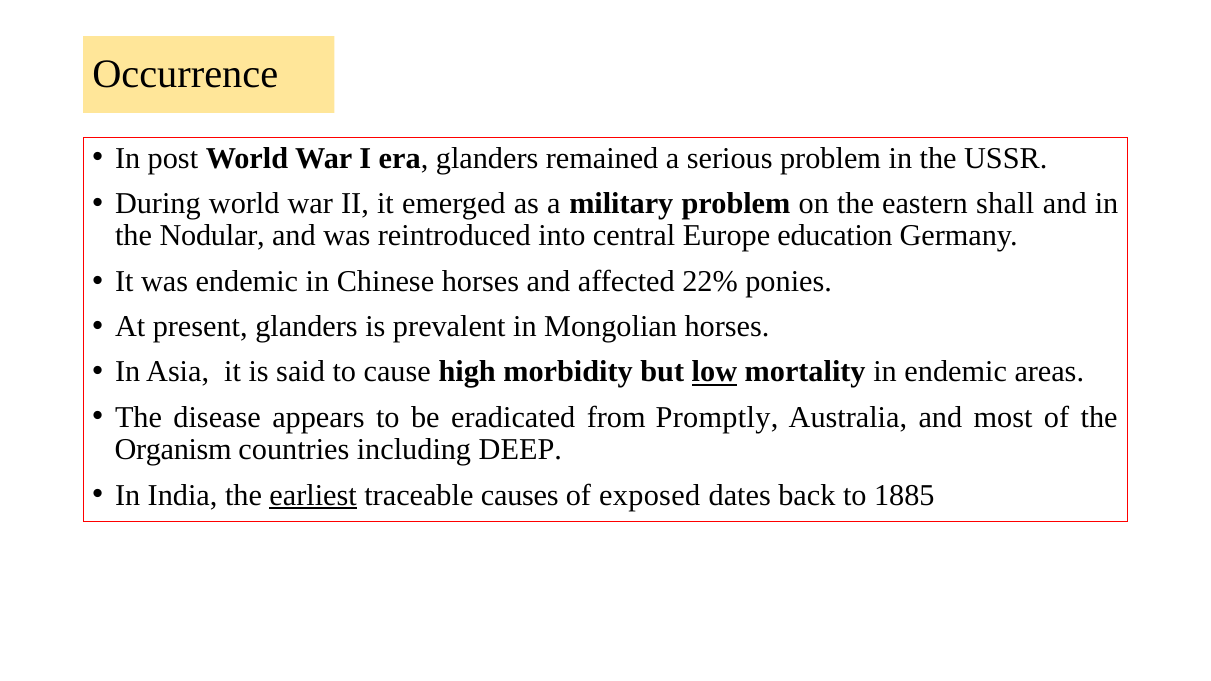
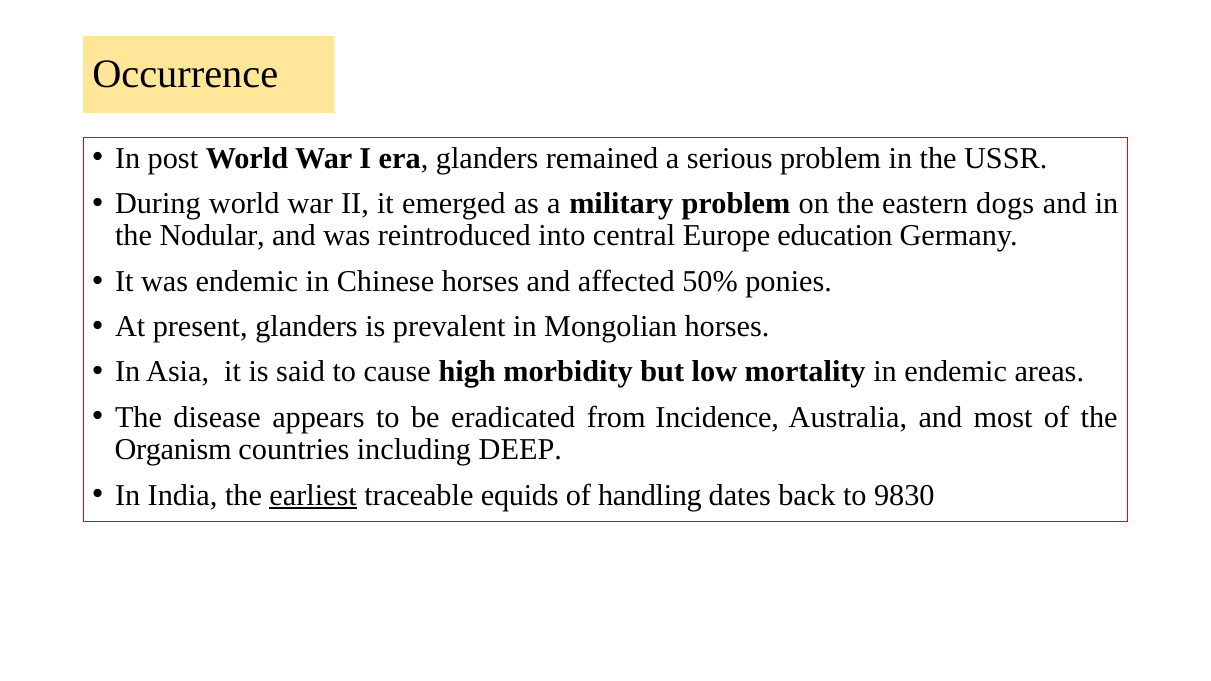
shall: shall -> dogs (1005, 203)
22%: 22% -> 50% (710, 281)
low underline: present -> none (714, 372)
Promptly: Promptly -> Incidence (717, 417)
causes: causes -> equids (520, 495)
exposed: exposed -> handling (650, 495)
1885: 1885 -> 9830 (904, 495)
